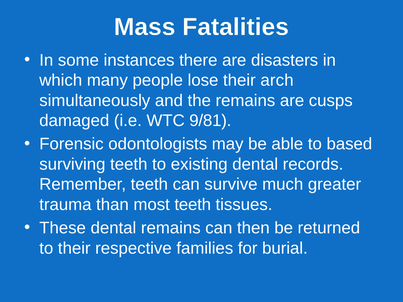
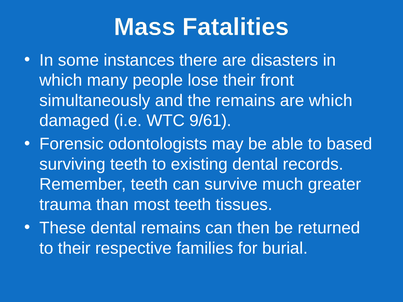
arch: arch -> front (277, 80)
are cusps: cusps -> which (331, 101)
9/81: 9/81 -> 9/61 (210, 121)
